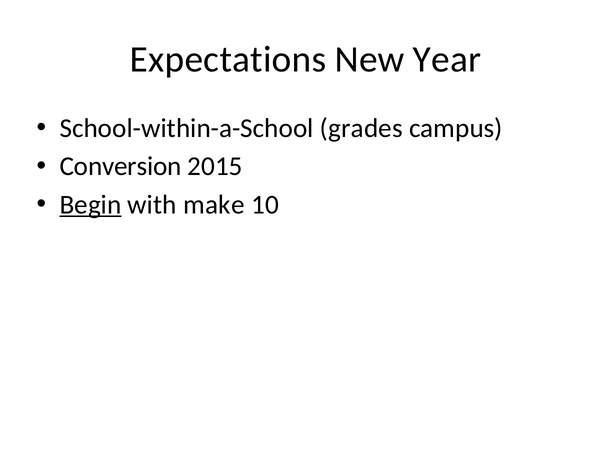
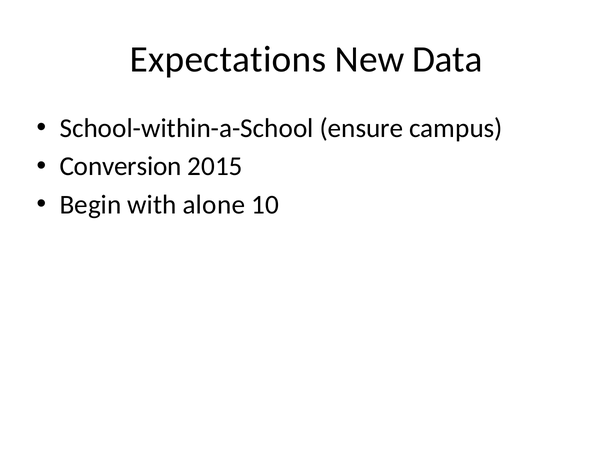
Year: Year -> Data (447, 59)
grades: grades -> ensure (361, 128)
Begin underline: present -> none (91, 205)
make: make -> alone (214, 205)
